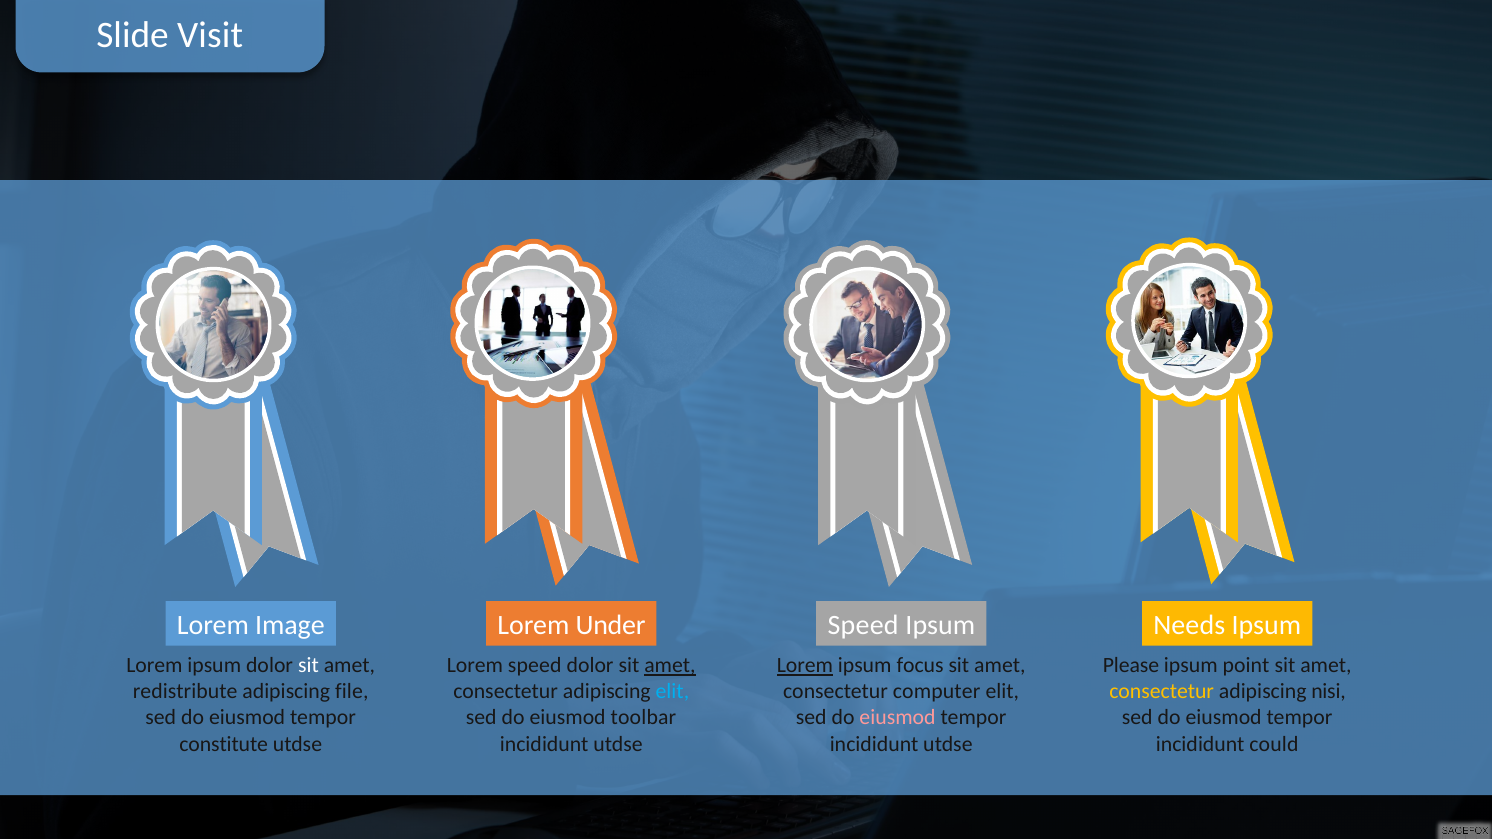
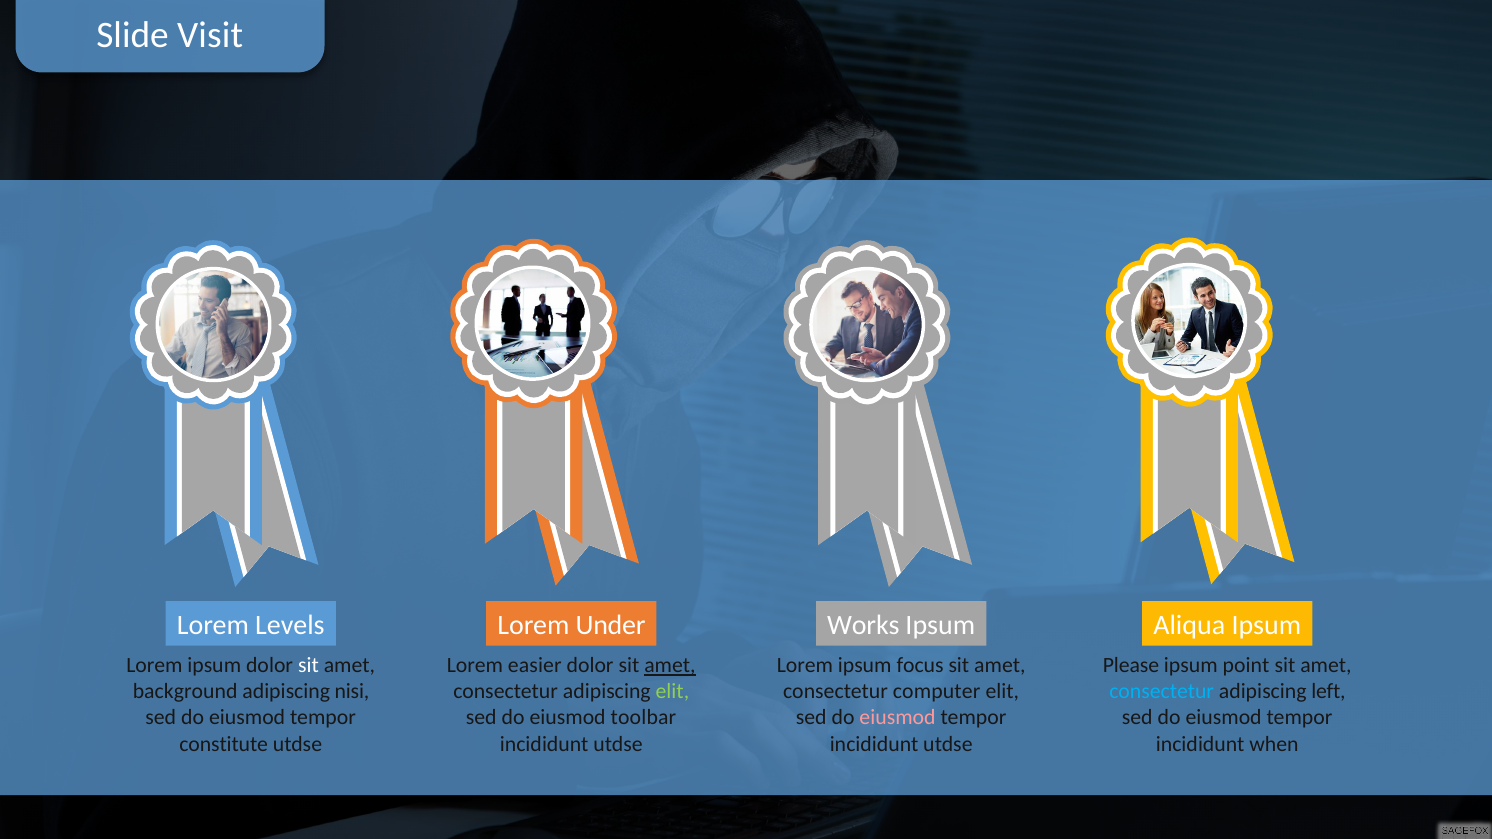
Image: Image -> Levels (290, 626)
Speed: Speed -> Works (863, 626)
Needs: Needs -> Aliqua (1189, 626)
Lorem speed: speed -> easier (535, 666)
Lorem underline: present -> none (805, 666)
redistribute: redistribute -> background (185, 692)
file: file -> nisi (352, 692)
elit colour: light blue -> light green (672, 692)
consectetur colour: yellow -> light blue (1162, 692)
nisi: nisi -> left (1328, 692)
could: could -> when (1274, 744)
